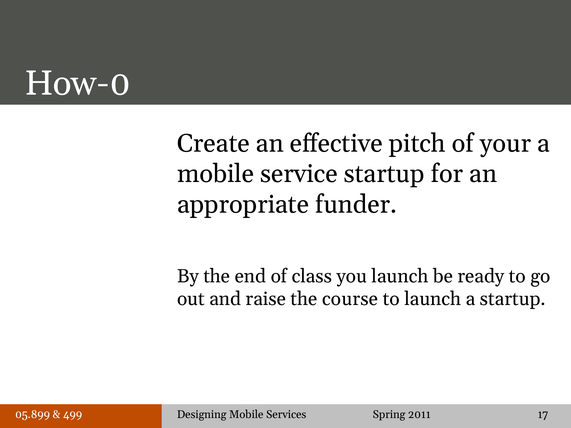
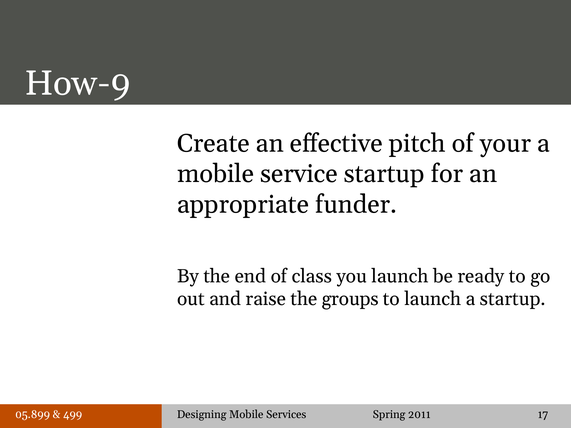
How-0: How-0 -> How-9 (78, 83)
course: course -> groups (350, 299)
